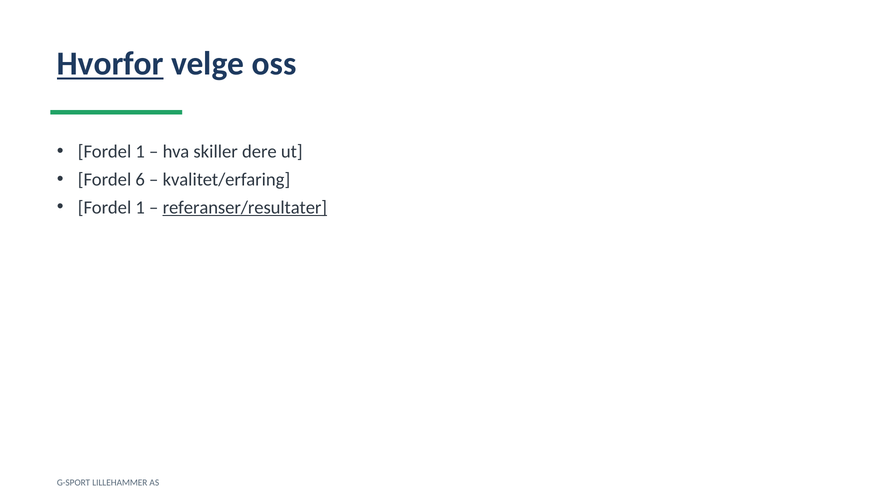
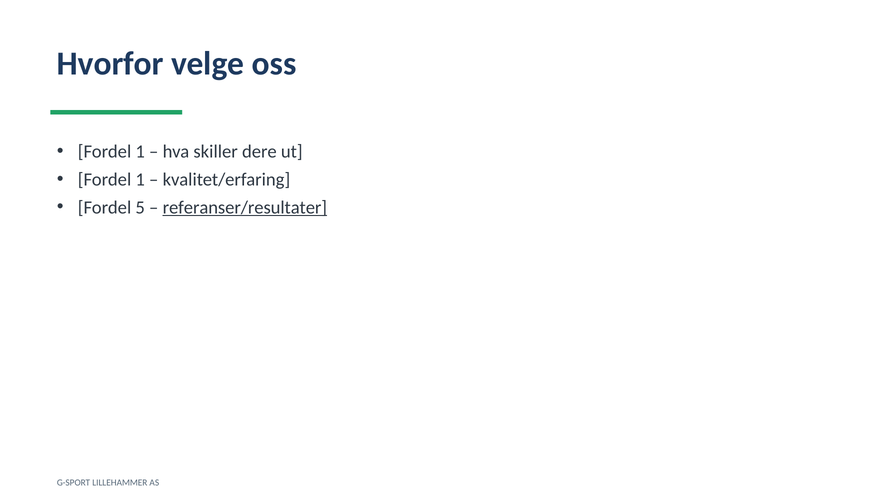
Hvorfor underline: present -> none (110, 64)
6: 6 -> 1 (140, 179)
1: 1 -> 5 (140, 207)
